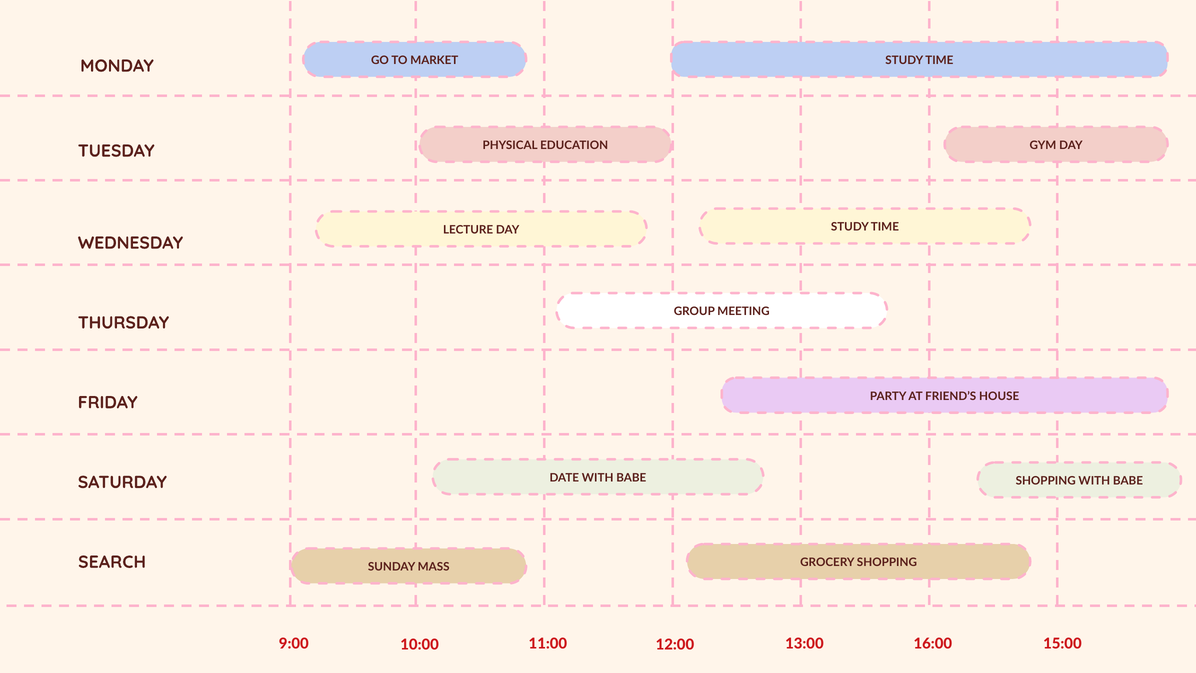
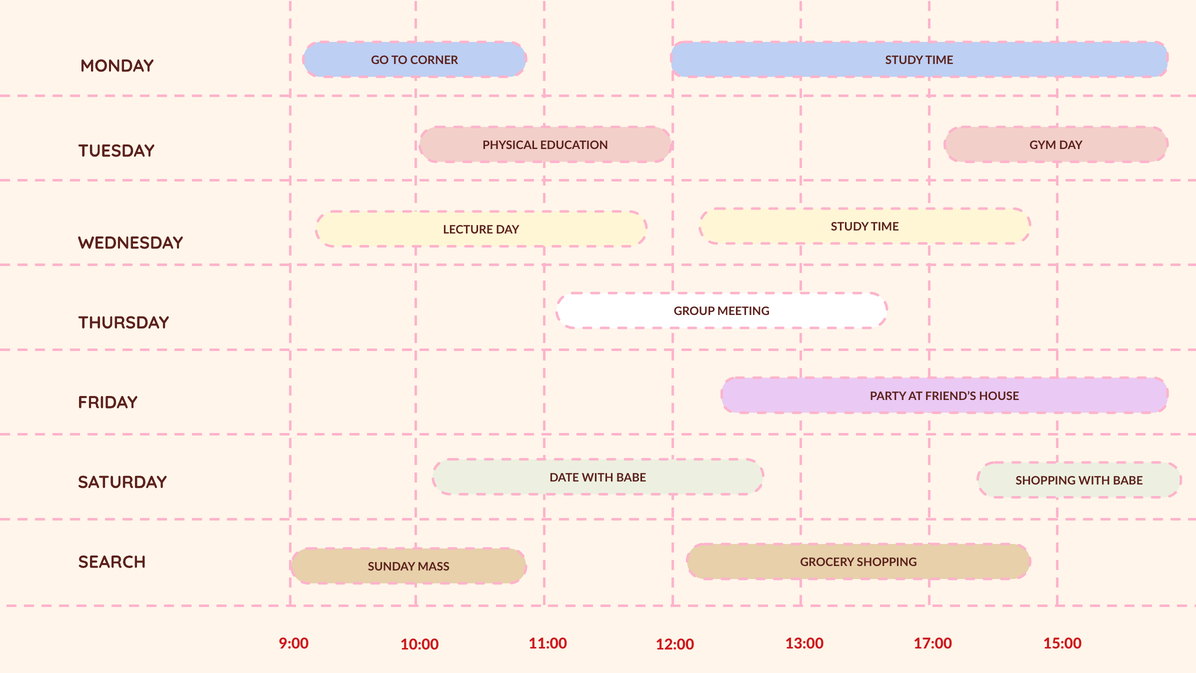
MARKET: MARKET -> CORNER (434, 60)
16:00: 16:00 -> 17:00 (933, 643)
